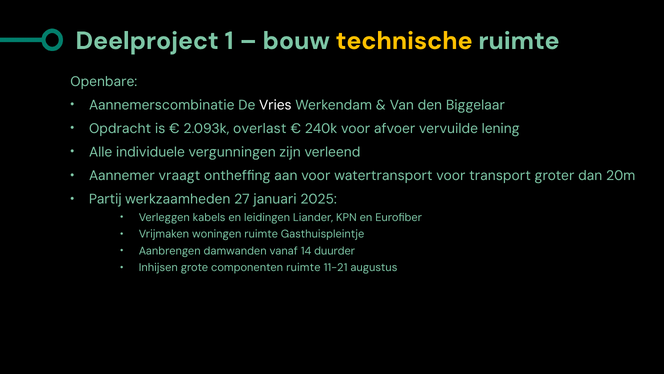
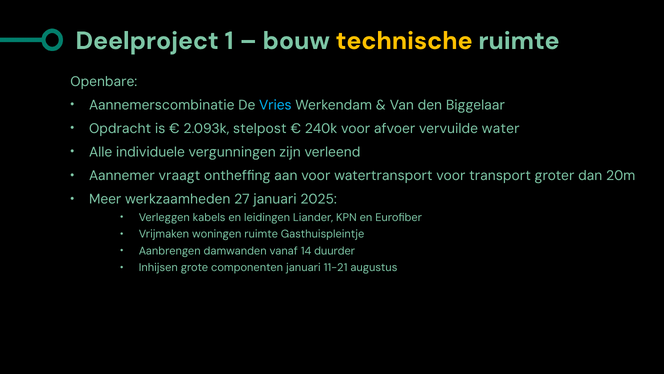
Vries colour: white -> light blue (275, 105)
overlast: overlast -> stelpost (260, 128)
lening: lening -> water (501, 128)
Partij: Partij -> Meer (105, 199)
componenten ruimte: ruimte -> januari (303, 267)
